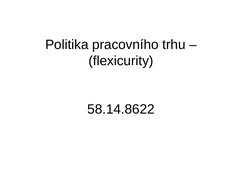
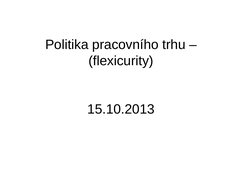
58.14.8622: 58.14.8622 -> 15.10.2013 (121, 109)
